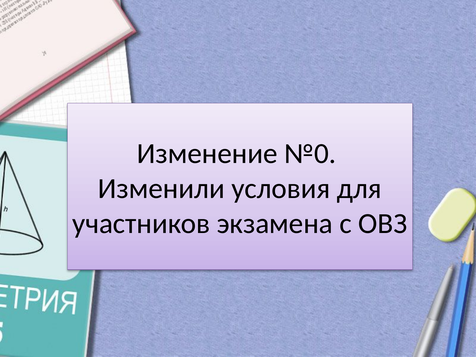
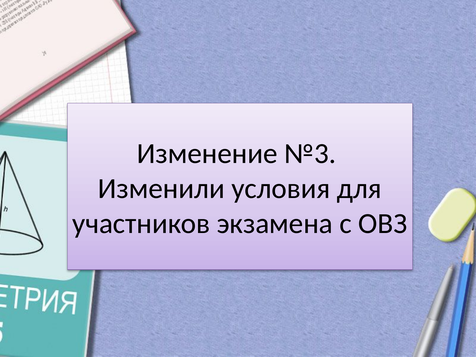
№0: №0 -> №3 (310, 154)
